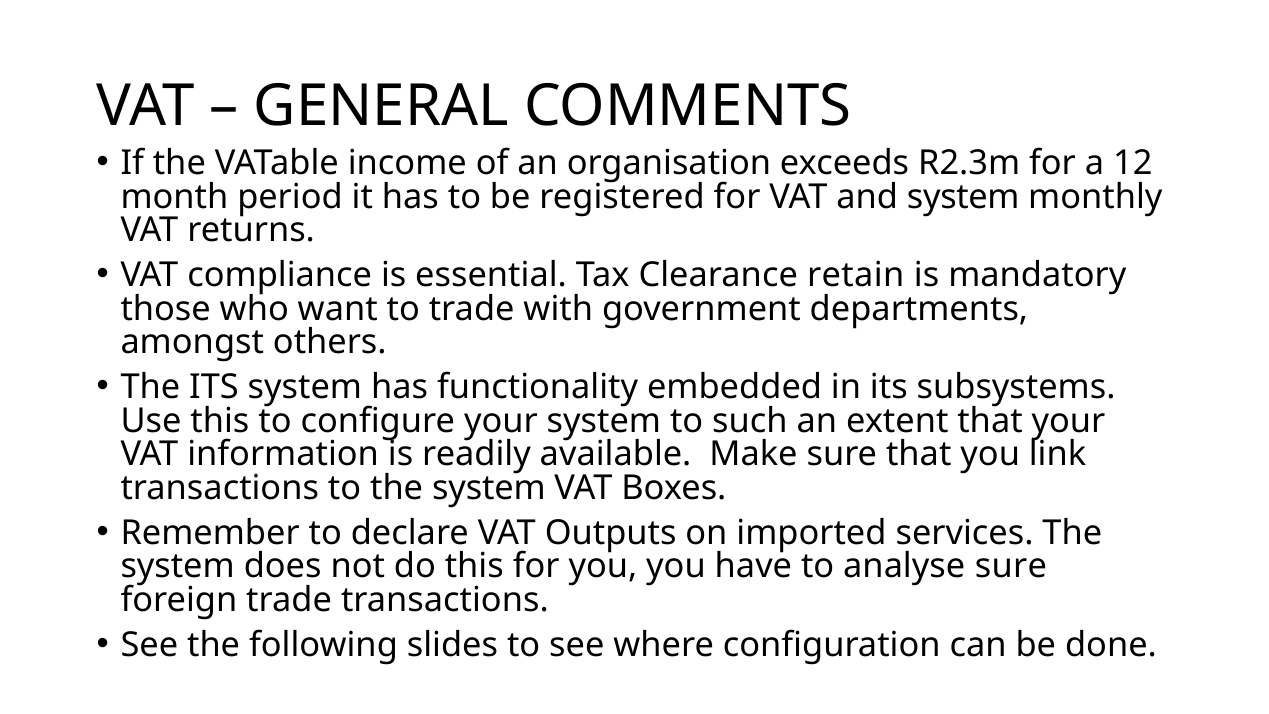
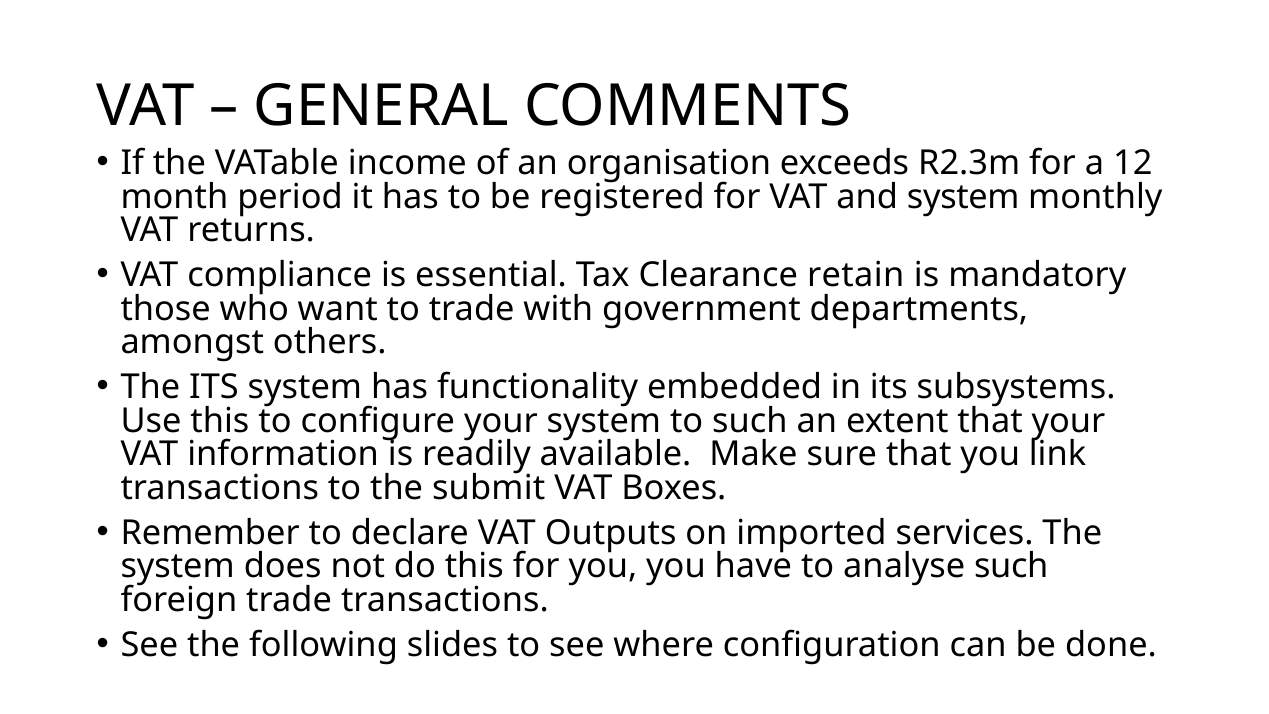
to the system: system -> submit (489, 488)
analyse sure: sure -> such (1011, 566)
